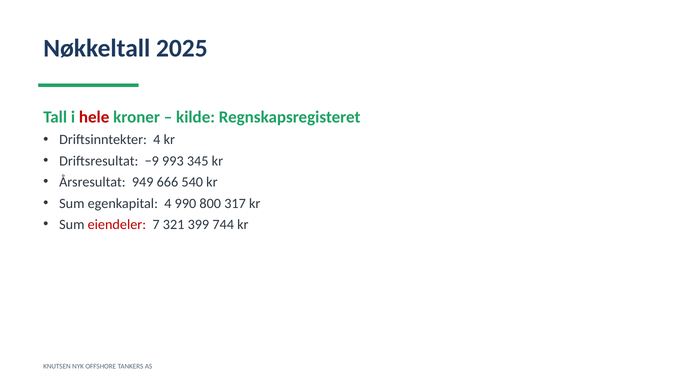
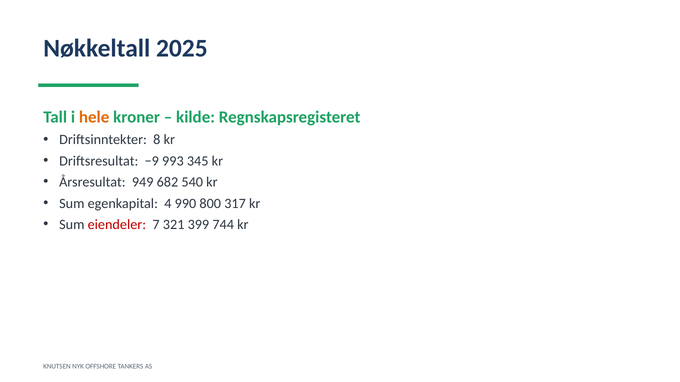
hele colour: red -> orange (94, 117)
Driftsinntekter 4: 4 -> 8 (157, 140)
666: 666 -> 682 (167, 182)
